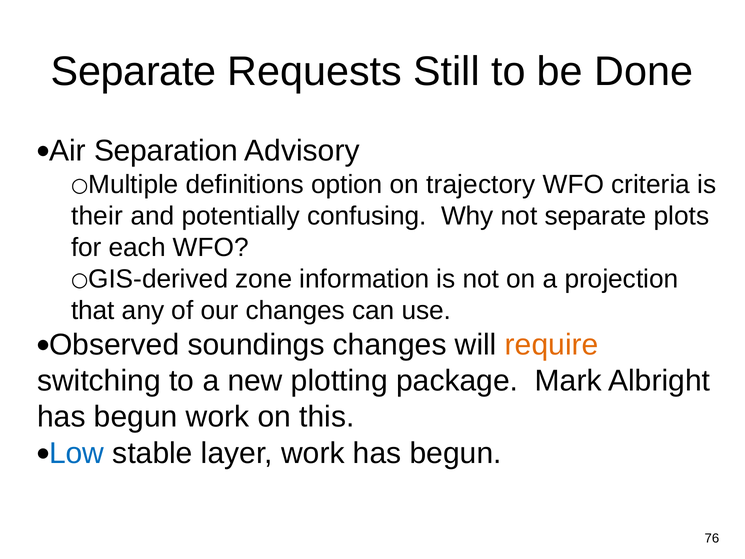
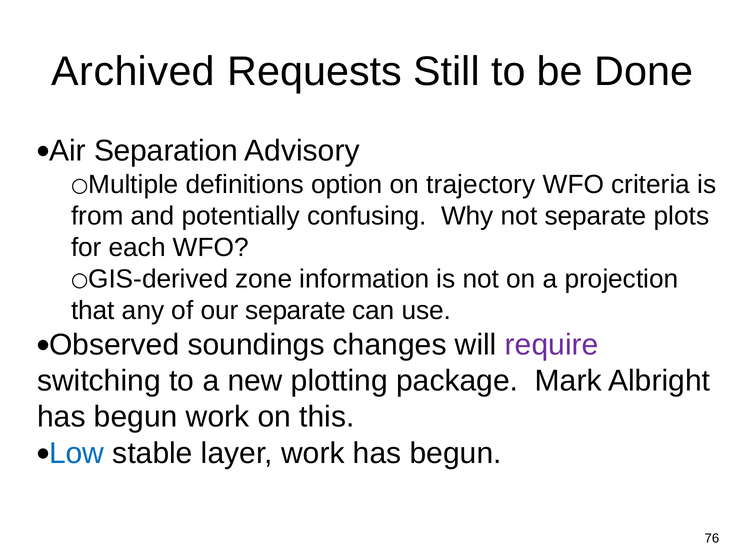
Separate: Separate -> Archived (133, 72)
their: their -> from (97, 216)
our changes: changes -> separate (295, 311)
require colour: orange -> purple (552, 345)
